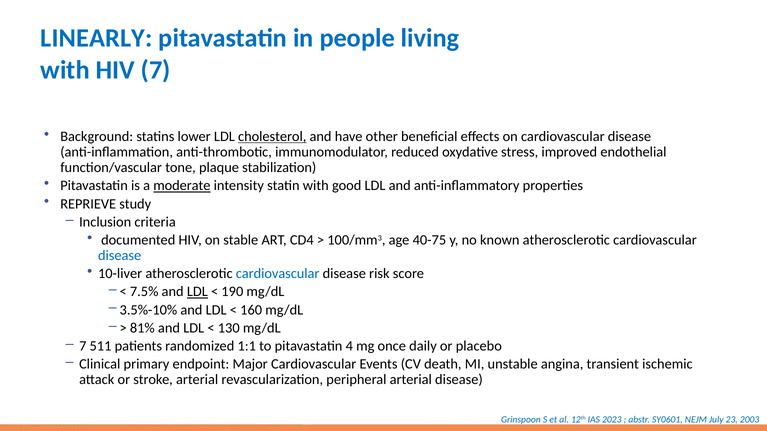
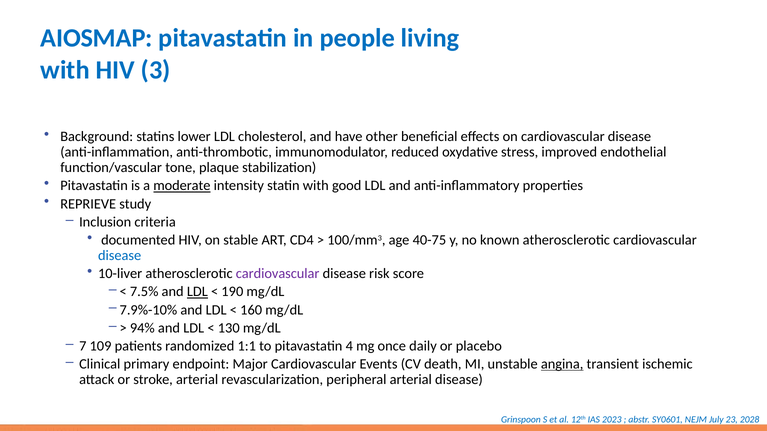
LINEARLY: LINEARLY -> AIOSMAP (97, 38)
HIV 7: 7 -> 3 (156, 70)
cholesterol underline: present -> none (272, 137)
cardiovascular colour: blue -> purple (278, 274)
3.5%-10%: 3.5%-10% -> 7.9%-10% (148, 310)
81%: 81% -> 94% (142, 328)
511: 511 -> 109 (100, 346)
angina underline: none -> present (562, 364)
2003: 2003 -> 2028 (750, 420)
